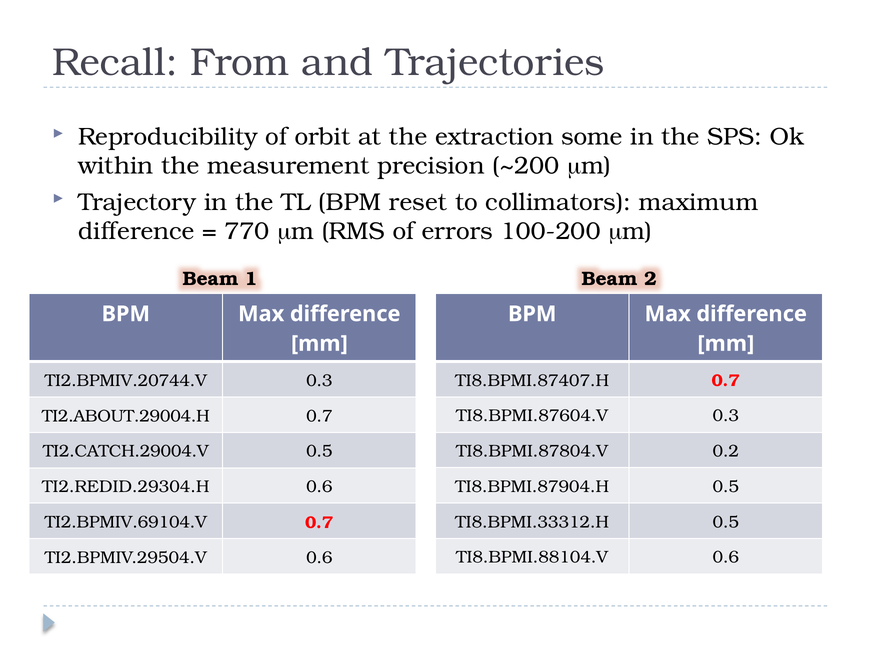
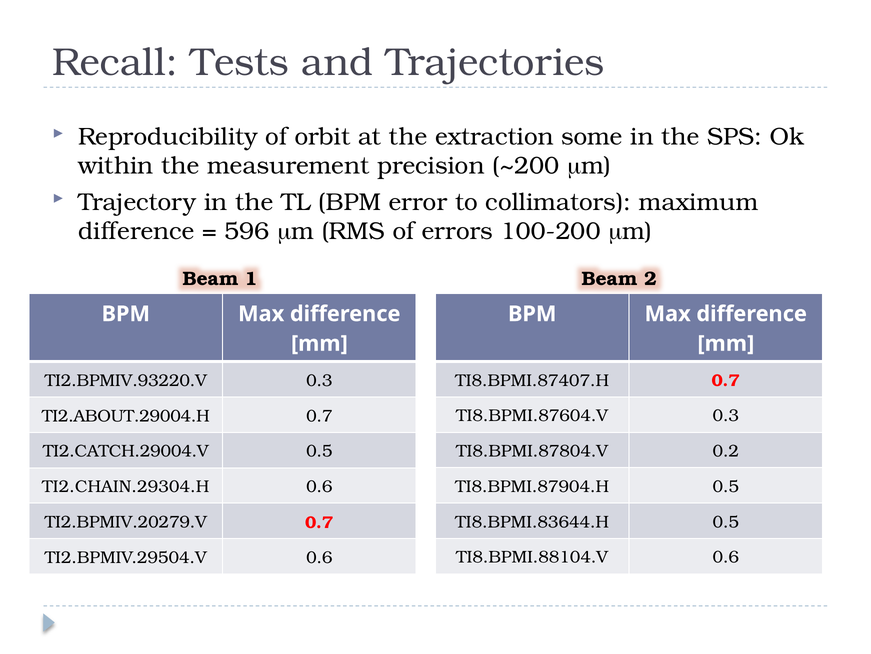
From: From -> Tests (240, 62)
reset: reset -> error (418, 202)
770: 770 -> 596 (247, 231)
TI2.BPMIV.20744.V: TI2.BPMIV.20744.V -> TI2.BPMIV.93220.V (126, 380)
TI2.REDID.29304.H: TI2.REDID.29304.H -> TI2.CHAIN.29304.H (126, 486)
TI8.BPMI.33312.H: TI8.BPMI.33312.H -> TI8.BPMI.83644.H (532, 521)
TI2.BPMIV.69104.V: TI2.BPMIV.69104.V -> TI2.BPMIV.20279.V (126, 522)
